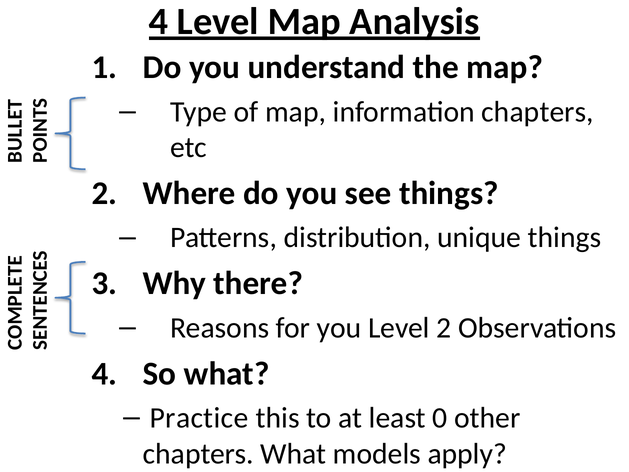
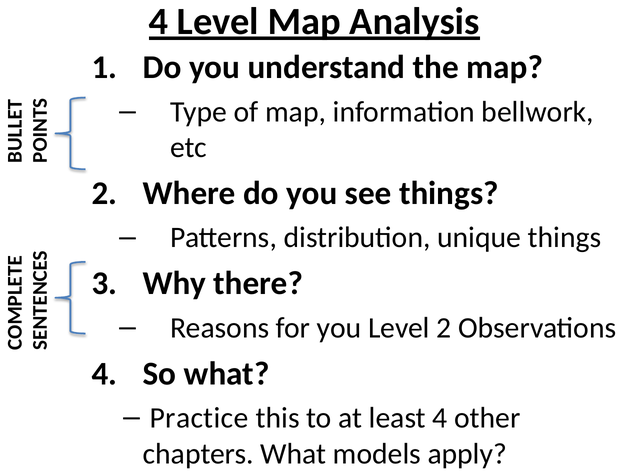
information chapters: chapters -> bellwork (538, 112)
least 0: 0 -> 4 (440, 418)
